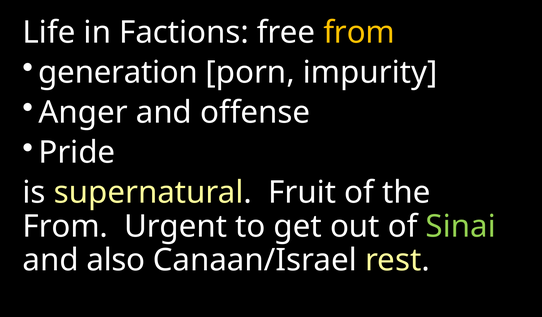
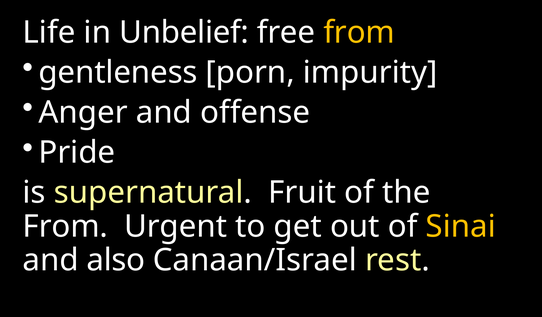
Factions: Factions -> Unbelief (184, 32)
generation: generation -> gentleness (118, 73)
Sinai colour: light green -> yellow (461, 227)
